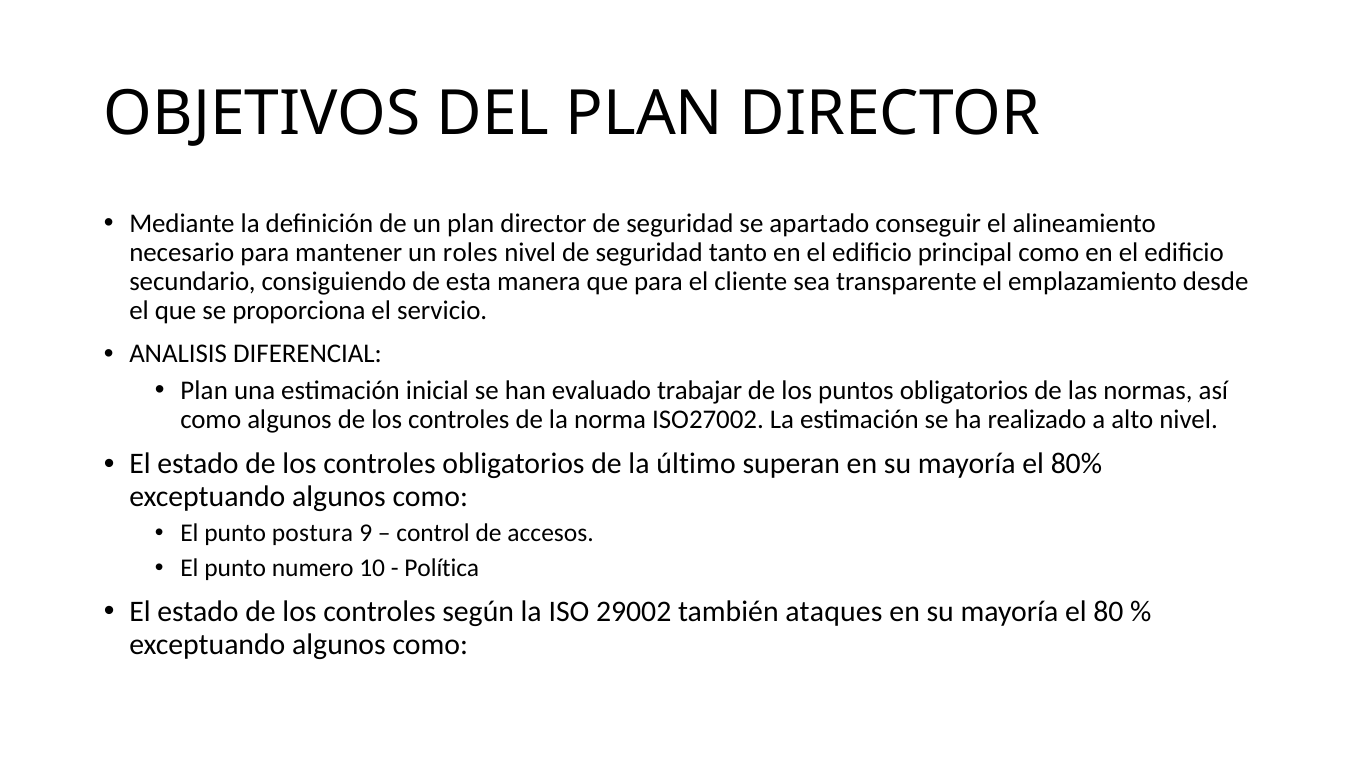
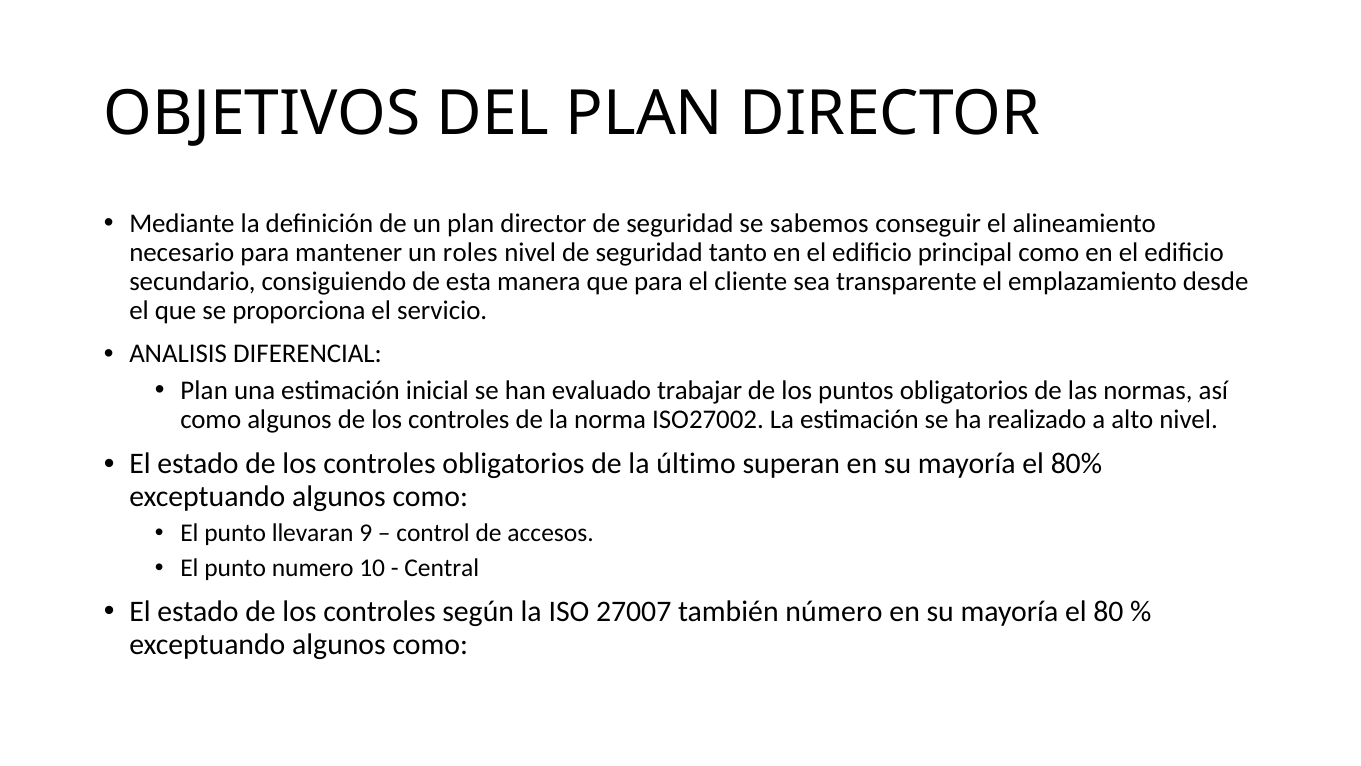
apartado: apartado -> sabemos (819, 223)
postura: postura -> llevaran (313, 533)
Política: Política -> Central (442, 568)
29002: 29002 -> 27007 (634, 612)
ataques: ataques -> número (834, 612)
